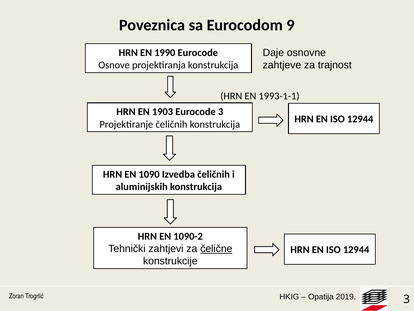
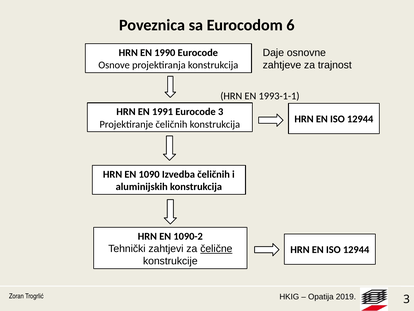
9: 9 -> 6 (291, 25)
1903: 1903 -> 1991 (163, 112)
